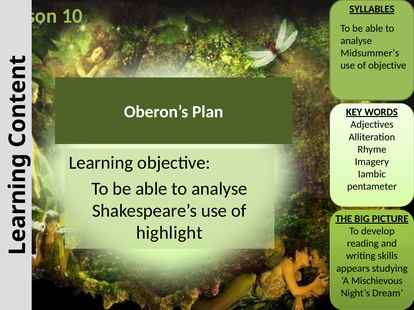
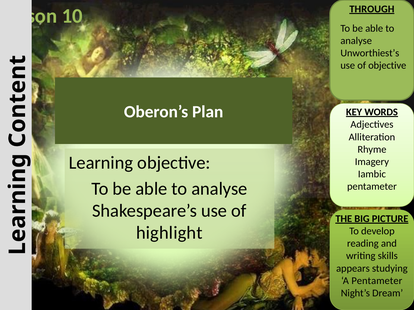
SYLLABLES: SYLLABLES -> THROUGH (372, 9)
Midsummer’s: Midsummer’s -> Unworthiest’s (370, 53)
A Mischievous: Mischievous -> Pentameter (377, 281)
